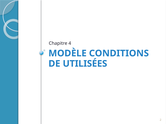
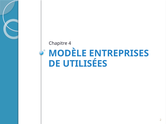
CONDITIONS: CONDITIONS -> ENTREPRISES (119, 54)
